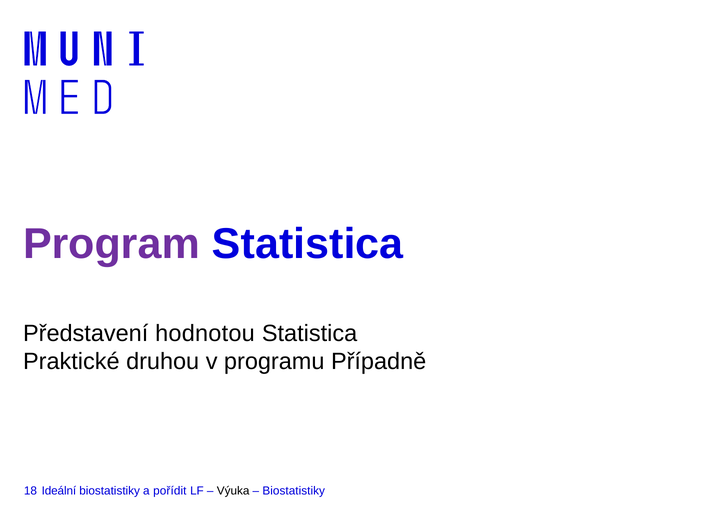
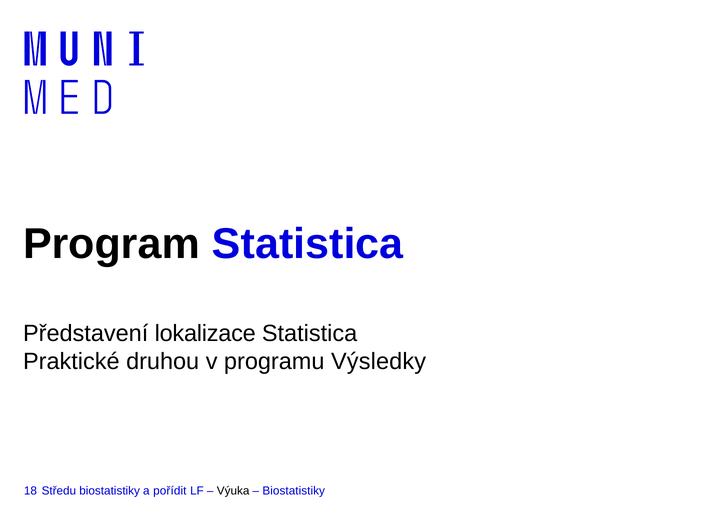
Program colour: purple -> black (112, 244)
hodnotou: hodnotou -> lokalizace (205, 333)
Případně: Případně -> Výsledky (379, 361)
Ideální: Ideální -> Středu (59, 491)
